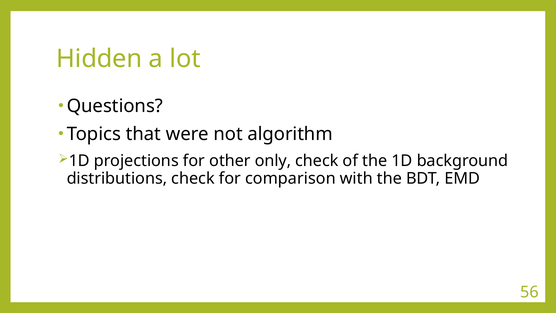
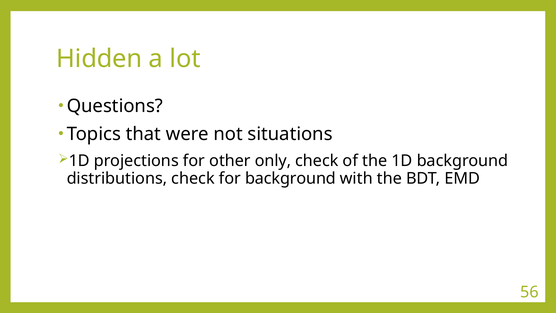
algorithm: algorithm -> situations (290, 134)
for comparison: comparison -> background (290, 178)
